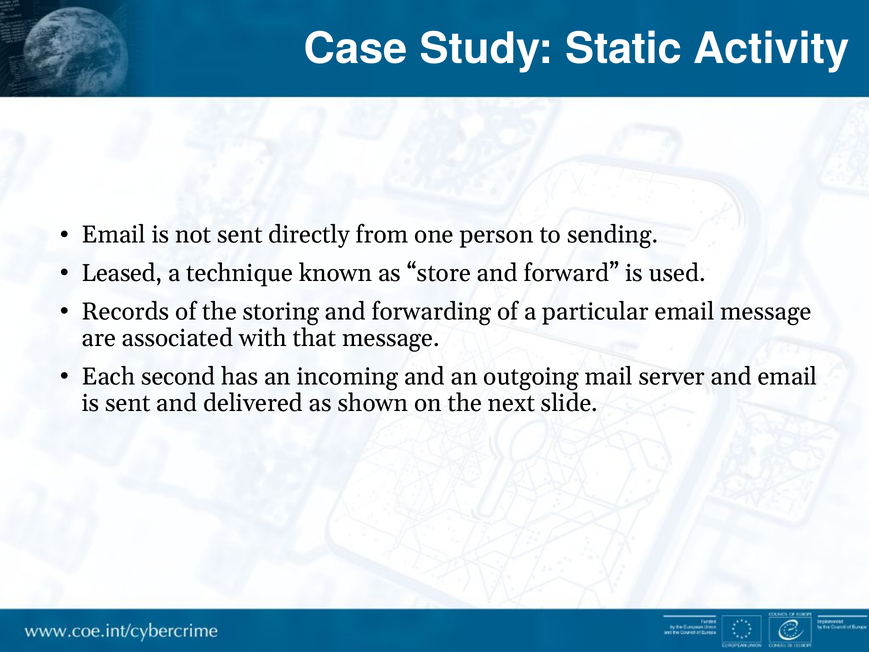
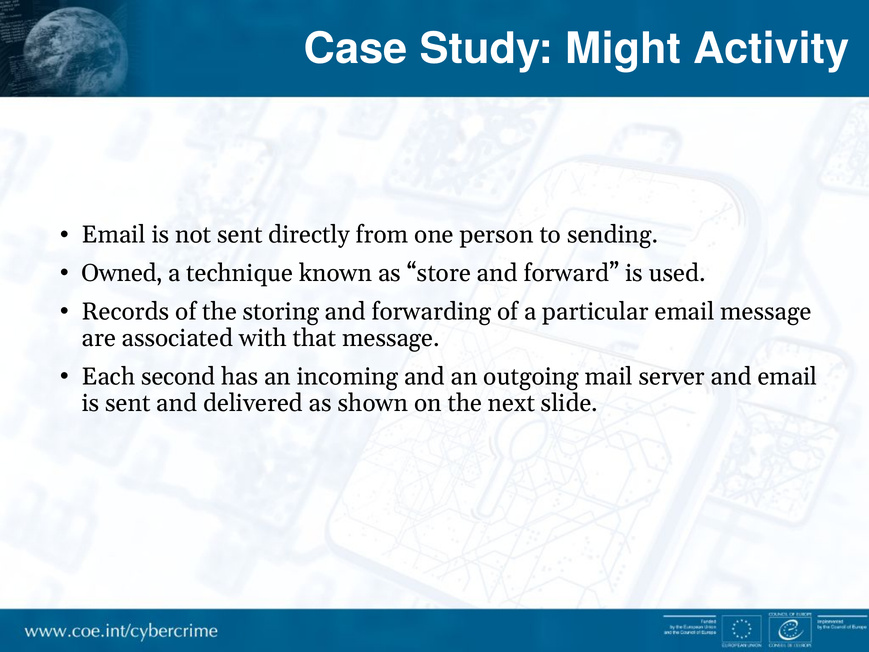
Static: Static -> Might (623, 49)
Leased: Leased -> Owned (122, 273)
